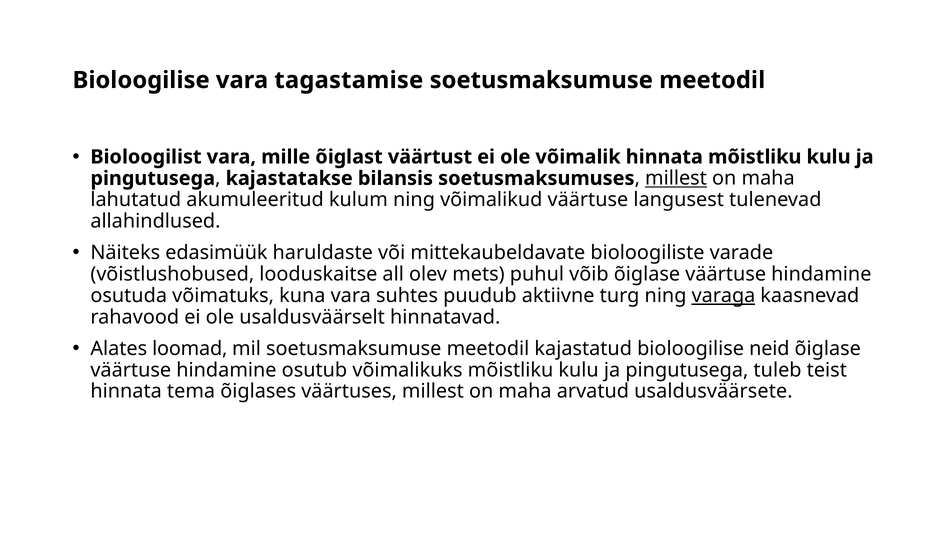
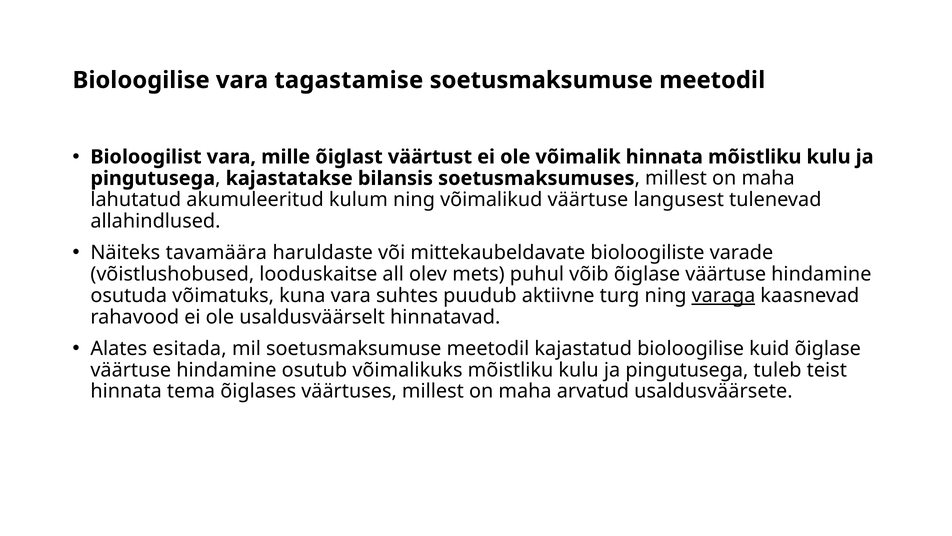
millest underline: present -> none (676, 178)
edasimüük: edasimüük -> tavamäära (216, 252)
loomad: loomad -> esitada (190, 348)
neid: neid -> kuid (769, 348)
